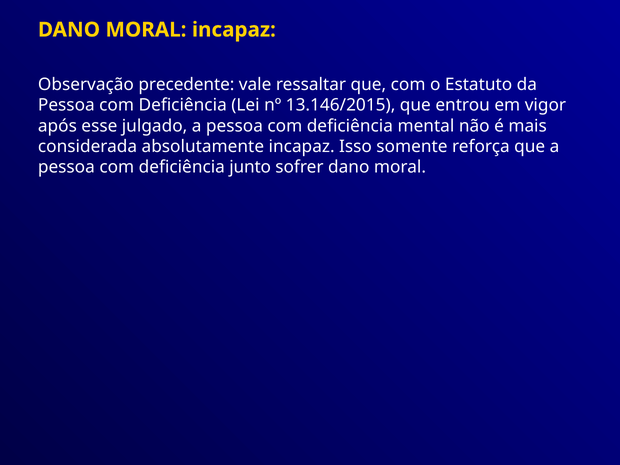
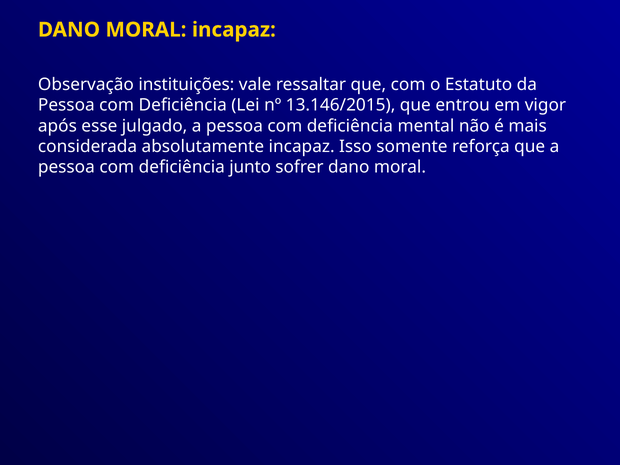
precedente: precedente -> instituições (186, 85)
